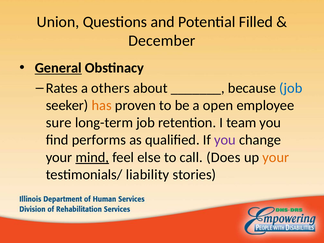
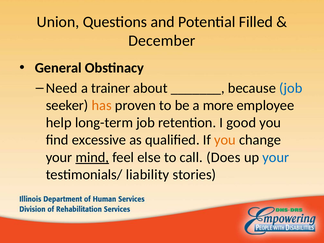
General underline: present -> none (58, 68)
Rates: Rates -> Need (62, 88)
others: others -> trainer (111, 88)
open: open -> more (218, 105)
sure: sure -> help (59, 123)
team: team -> good (241, 123)
performs: performs -> excessive (99, 140)
you colour: purple -> orange (225, 140)
your colour: orange -> blue (276, 157)
